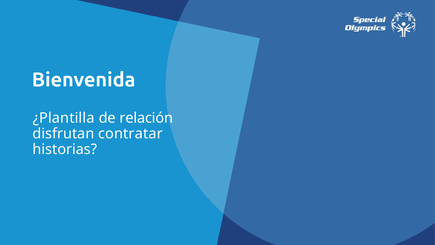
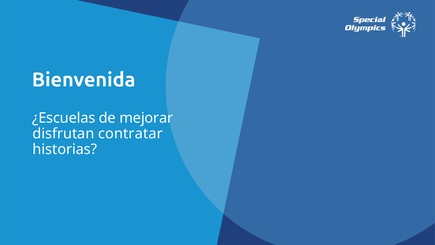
¿Plantilla: ¿Plantilla -> ¿Escuelas (64, 118)
relación: relación -> mejorar (146, 118)
